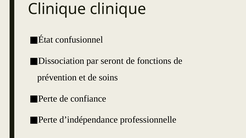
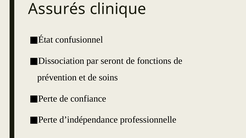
Clinique: Clinique -> Assurés (57, 9)
